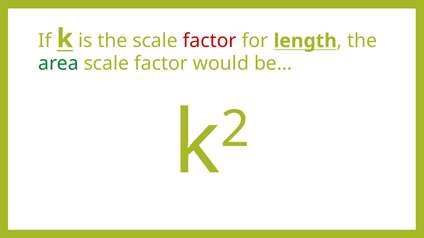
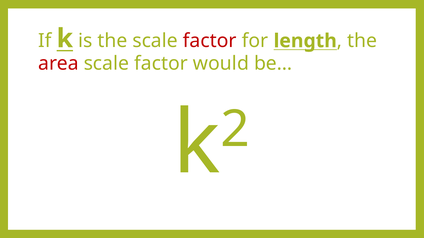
area colour: green -> red (58, 63)
